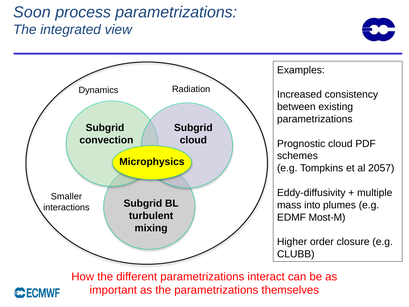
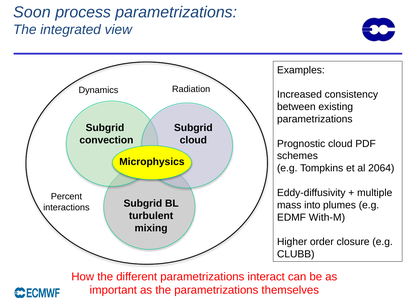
2057: 2057 -> 2064 (381, 168)
Smaller: Smaller -> Percent (66, 196)
Most-M: Most-M -> With-M (327, 217)
